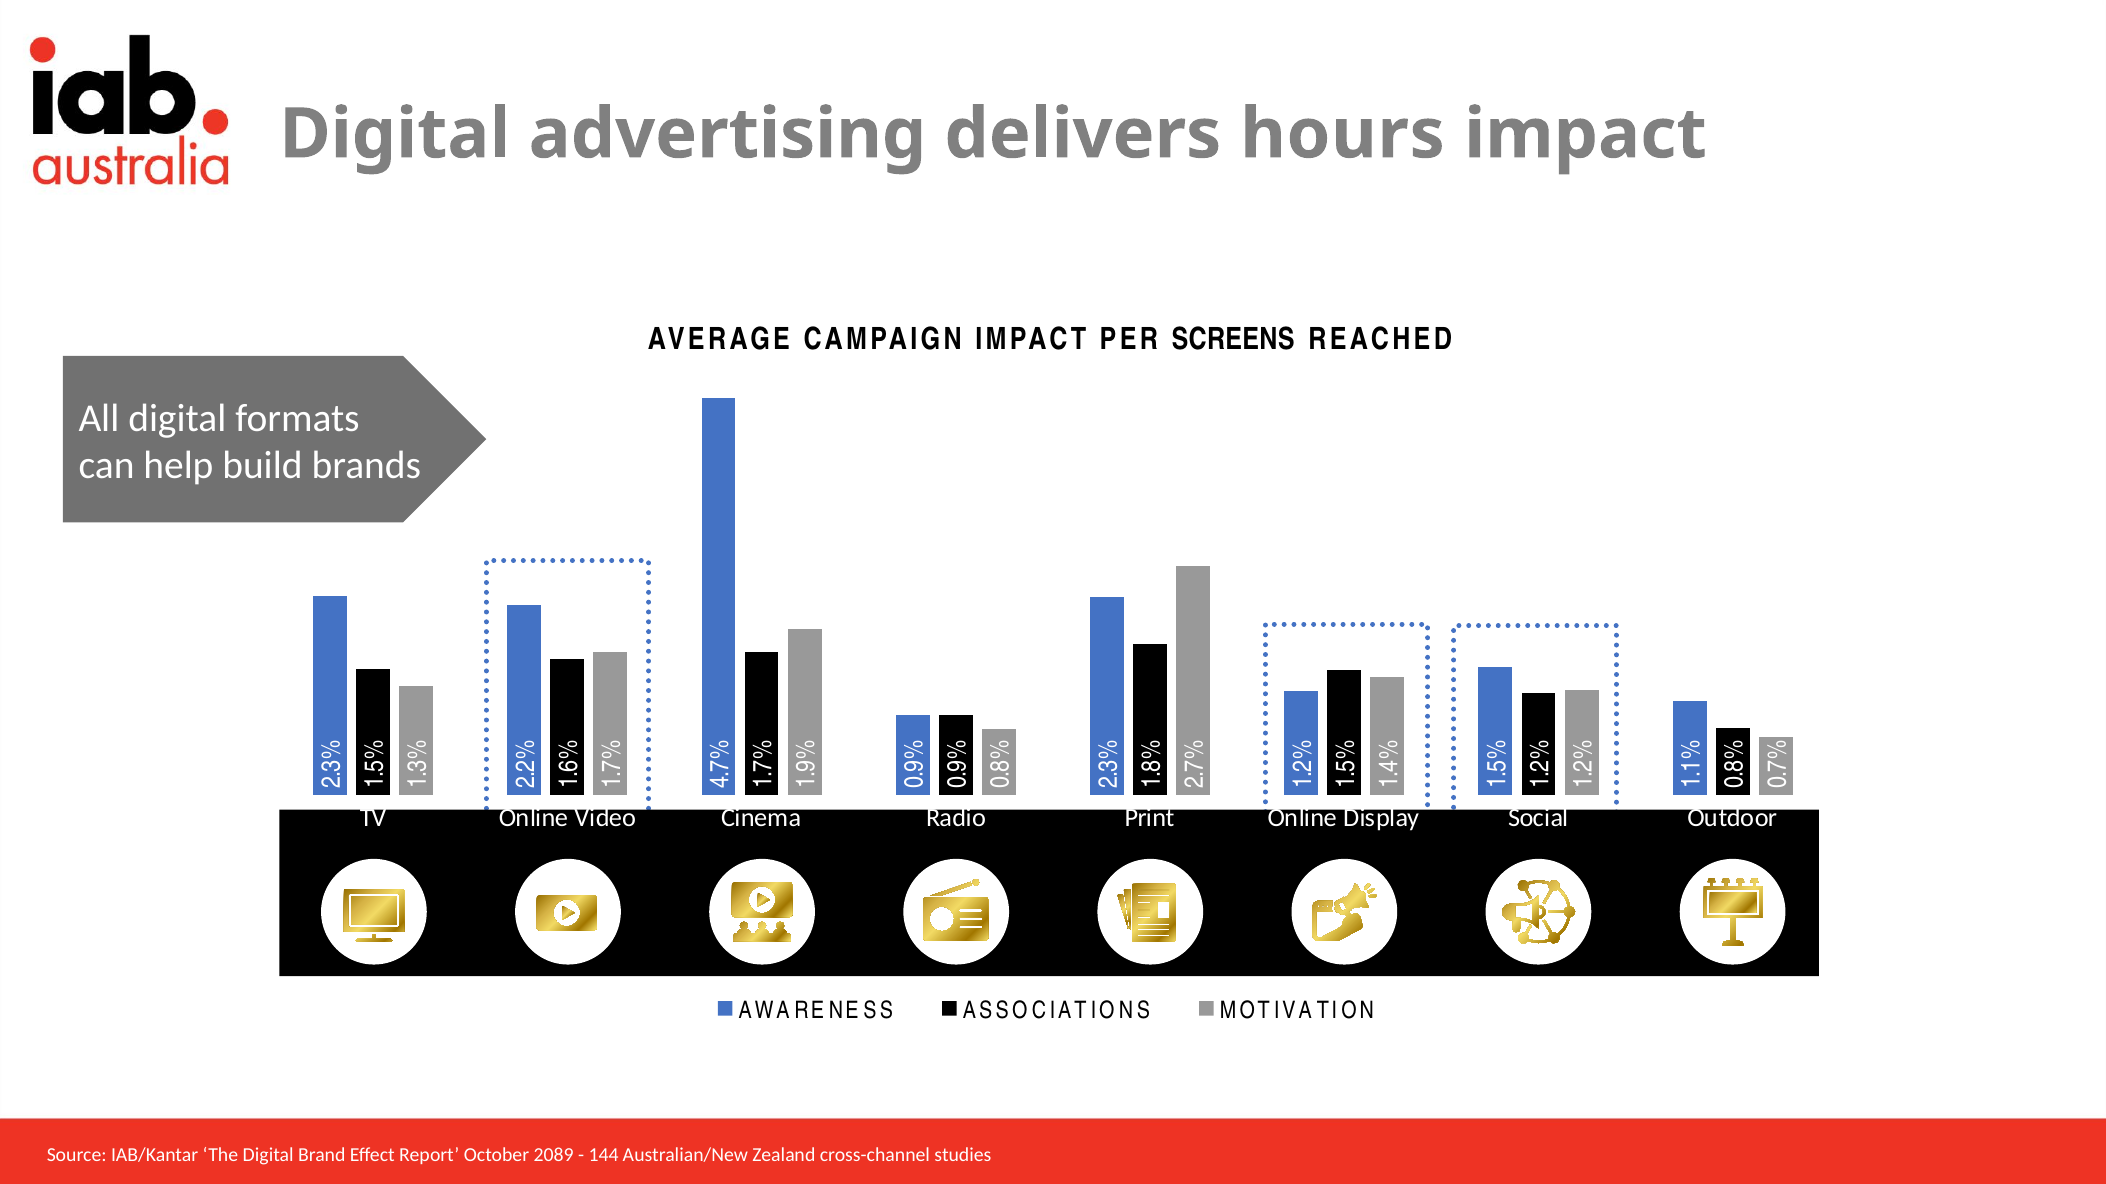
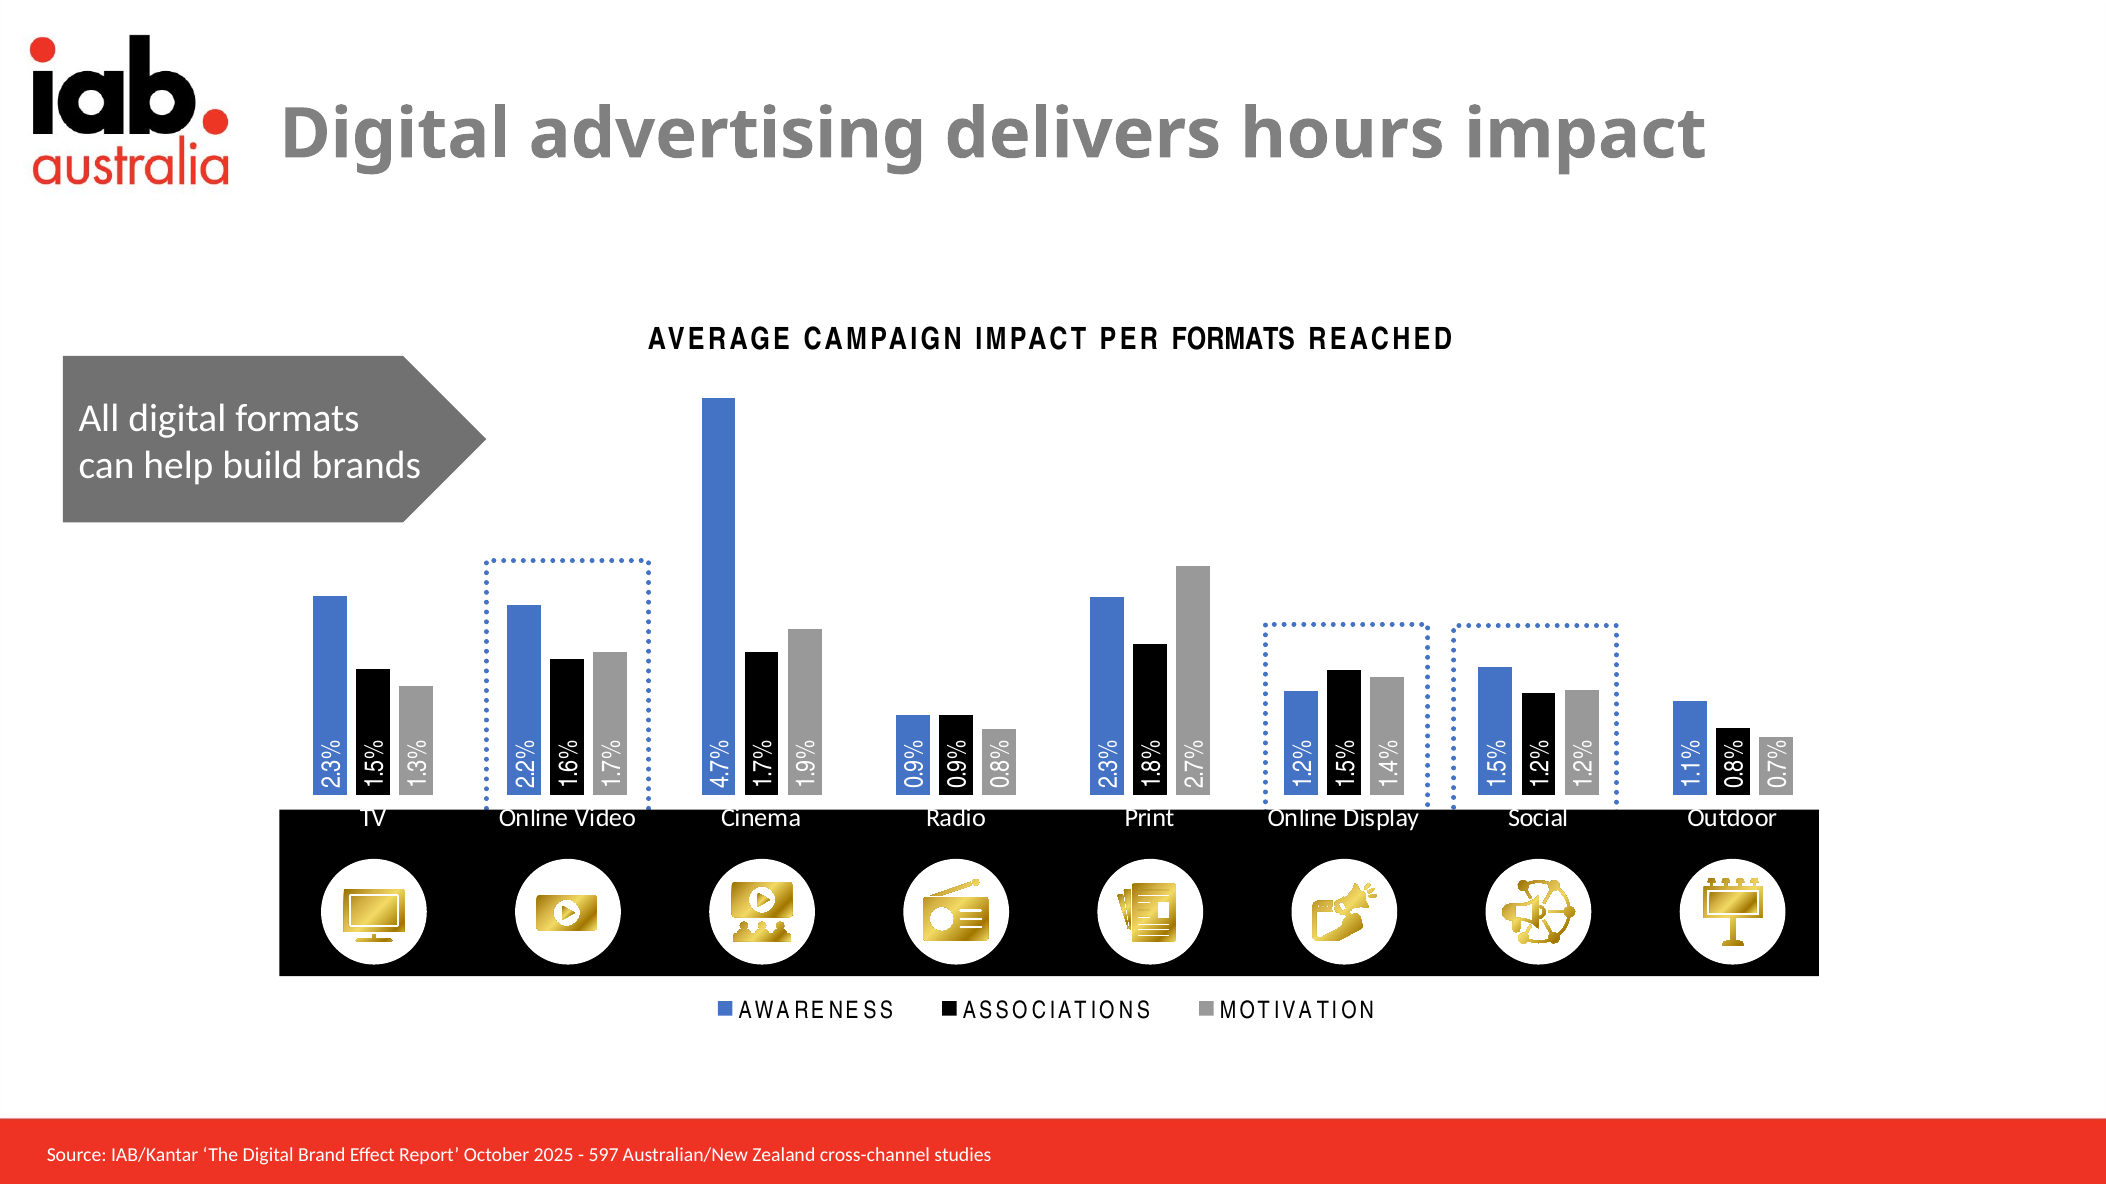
PER SCREENS: SCREENS -> FORMATS (1233, 340)
2089: 2089 -> 2025 (554, 1155)
144: 144 -> 597 (604, 1155)
